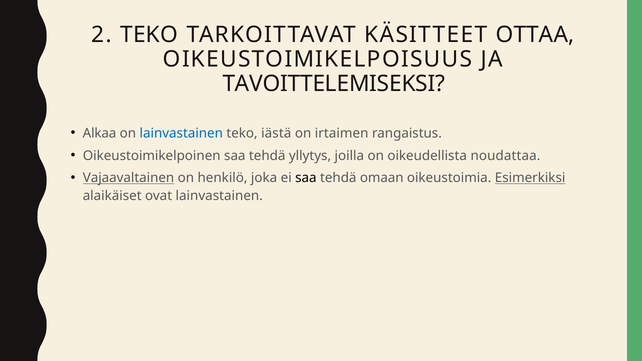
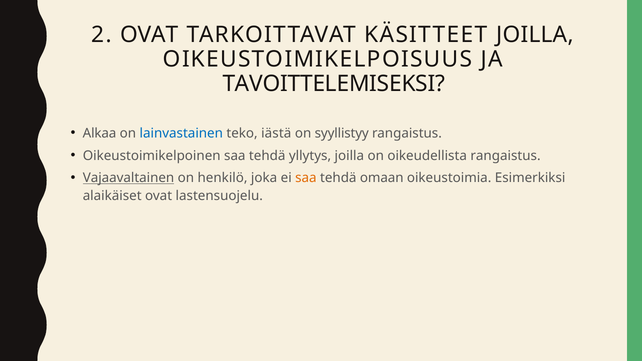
2 TEKO: TEKO -> OVAT (149, 35)
KÄSITTEET OTTAA: OTTAA -> JOILLA (535, 35)
irtaimen: irtaimen -> syyllistyy (342, 133)
oikeudellista noudattaa: noudattaa -> rangaistus (506, 156)
saa colour: black -> orange (306, 178)
Esimerkiksi underline: present -> none (530, 178)
ovat lainvastainen: lainvastainen -> lastensuojelu (219, 196)
